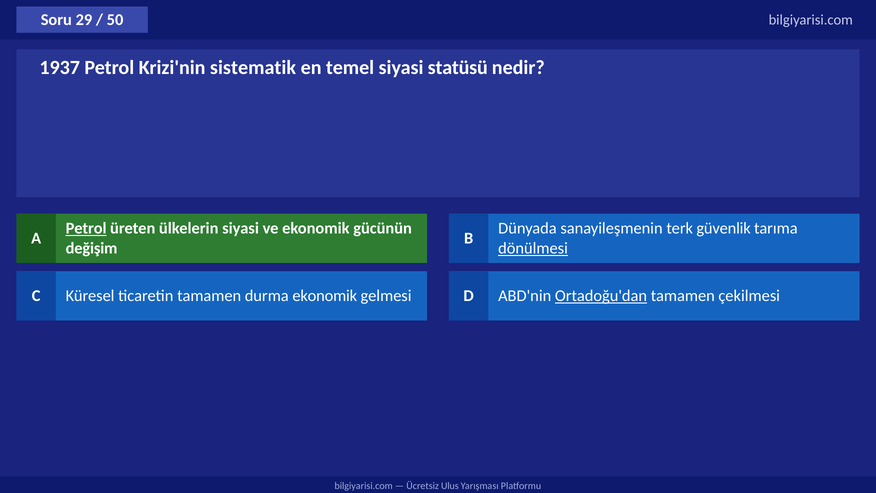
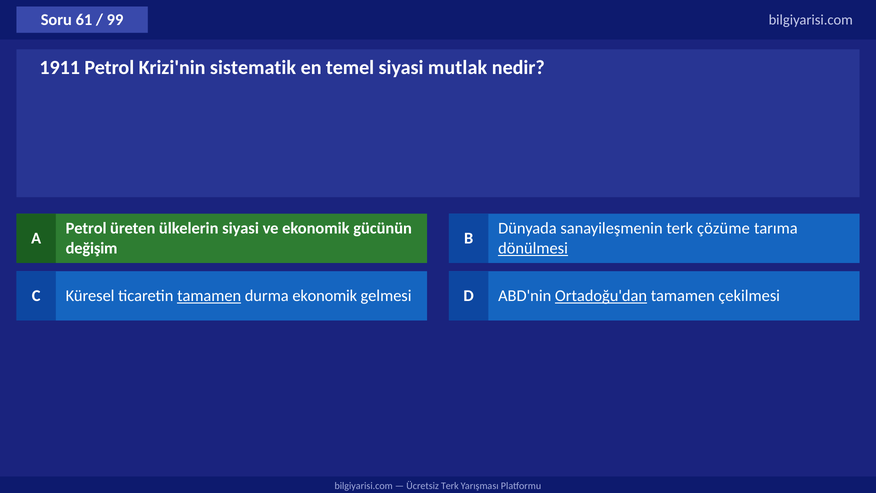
29: 29 -> 61 (84, 20)
50: 50 -> 99 (115, 20)
1937: 1937 -> 1911 (60, 67)
statüsü: statüsü -> mutlak (458, 67)
Petrol underline: present -> none (86, 228)
güvenlik: güvenlik -> çözüme (723, 228)
tamamen underline: none -> present (209, 296)
Ücretsiz Ulus: Ulus -> Terk (450, 486)
